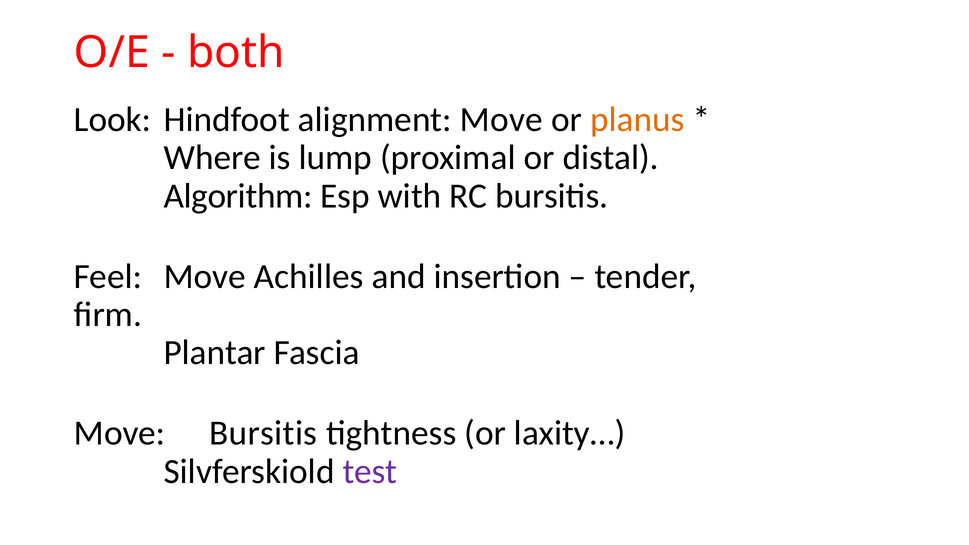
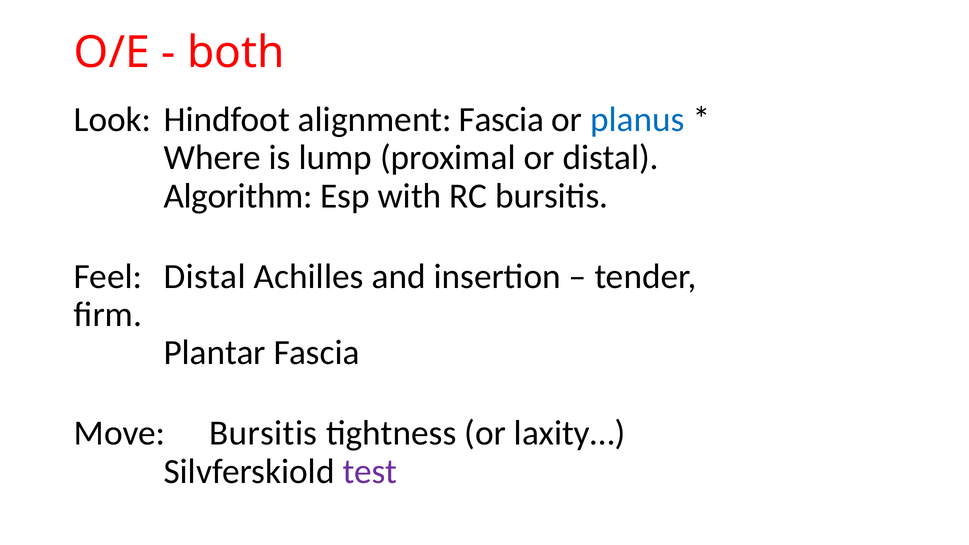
alignment Move: Move -> Fascia (502, 120)
planus colour: orange -> blue (637, 120)
Feel Move: Move -> Distal (205, 276)
